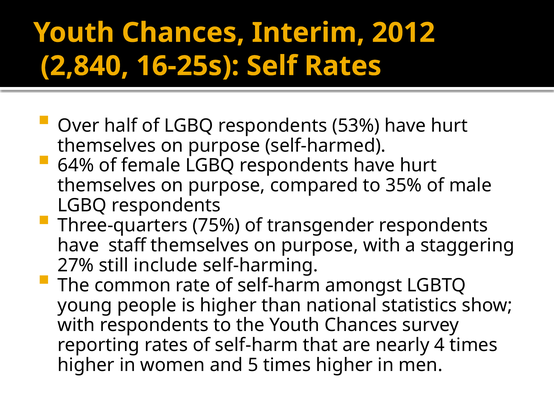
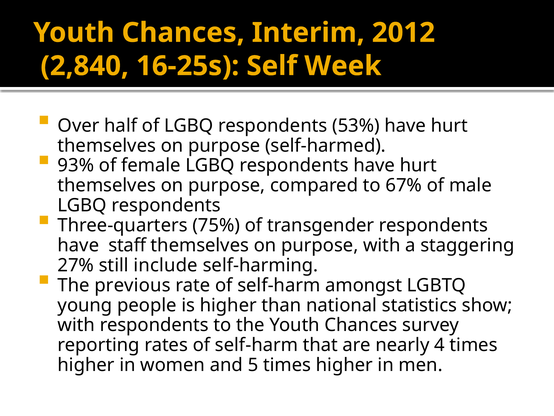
Self Rates: Rates -> Week (343, 66)
64%: 64% -> 93% (76, 165)
35%: 35% -> 67% (404, 185)
common: common -> previous (132, 285)
